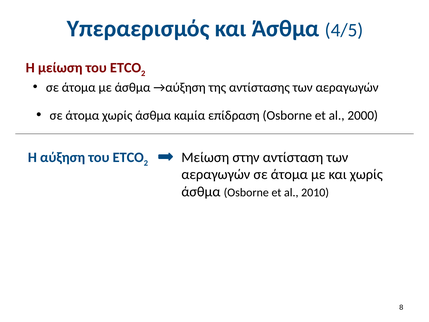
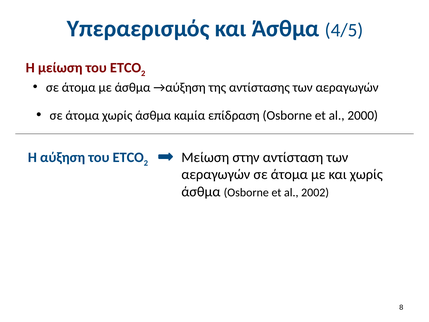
2010: 2010 -> 2002 (315, 192)
